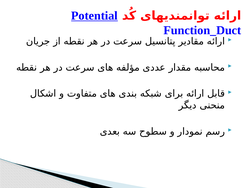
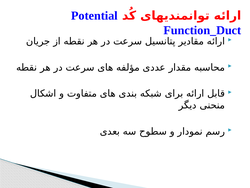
Potential underline: present -> none (94, 16)
